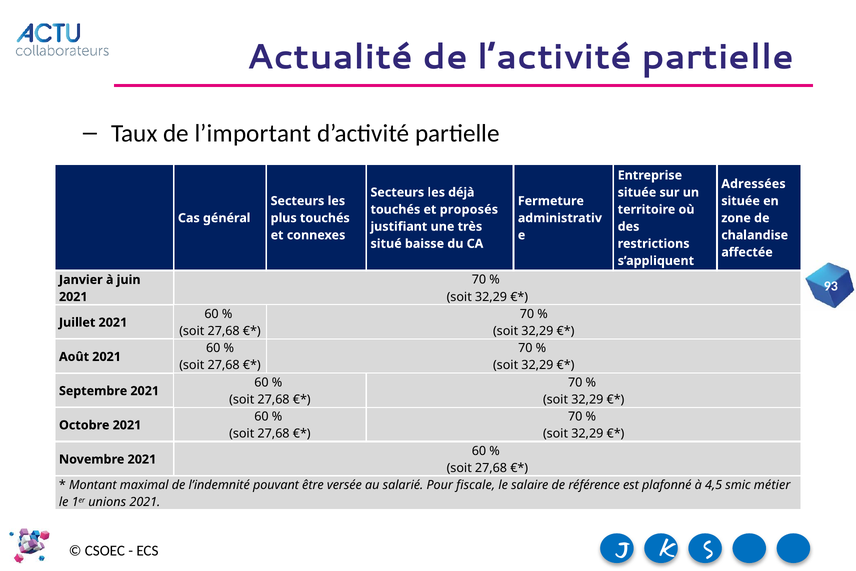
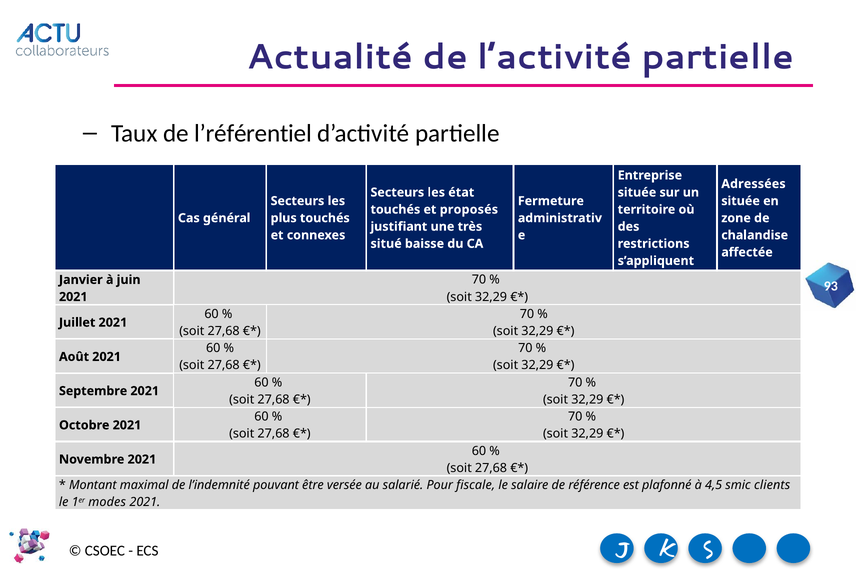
l’important: l’important -> l’référentiel (253, 133)
déjà: déjà -> état (461, 192)
métier: métier -> clients (772, 485)
unions: unions -> modes (107, 502)
